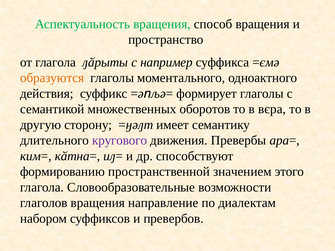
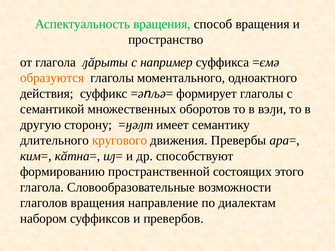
вєра: вєра -> вэԓи (272, 109)
кругового colour: purple -> orange (120, 141)
значением: значением -> cостоящих (242, 172)
